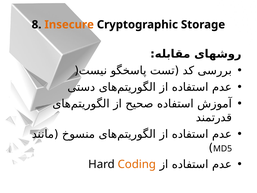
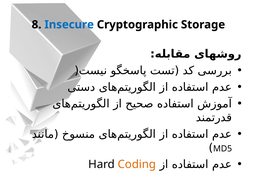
Insecure colour: orange -> blue (69, 25)
